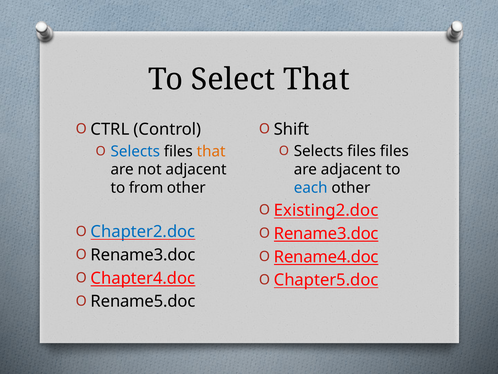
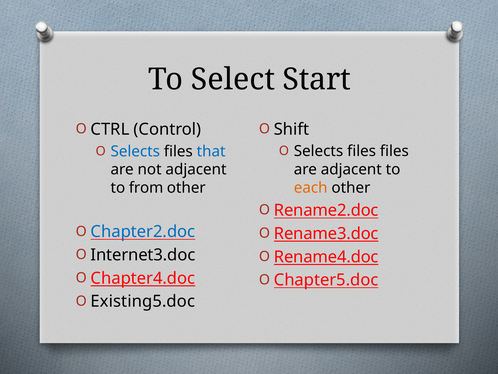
Select That: That -> Start (317, 79)
that colour: orange -> blue (211, 151)
each colour: blue -> orange (311, 188)
Existing2.doc: Existing2.doc -> Rename2.doc (326, 210)
Rename3.doc: Rename3.doc -> Internet3.doc (143, 255)
Rename5.doc: Rename5.doc -> Existing5.doc (143, 301)
